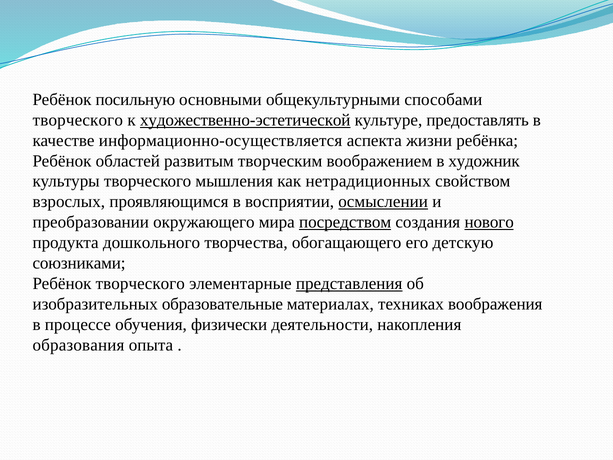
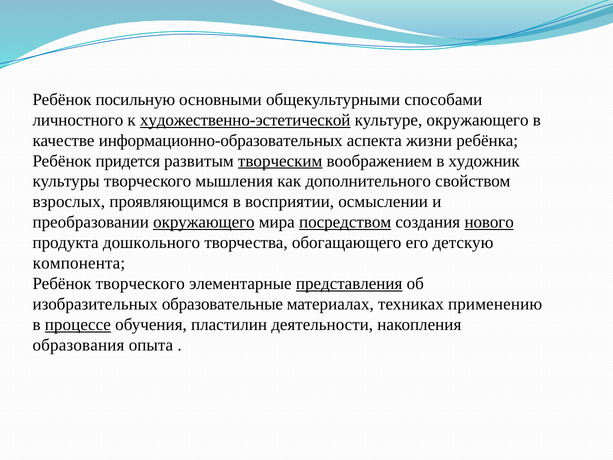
творческого: творческого -> личностного (78, 120)
культуре предоставлять: предоставлять -> окружающего (478, 120)
информационно-осуществляется: информационно-осуществляется -> информационно-образовательных (221, 140)
областей: областей -> придется (128, 161)
творческим underline: none -> present (280, 161)
нетрадиционных: нетрадиционных -> дополнительного (368, 181)
осмыслении underline: present -> none (383, 202)
окружающего underline: none -> present (204, 222)
союзниками: союзниками -> компонента (79, 263)
воображения: воображения -> применению (495, 304)
процессе underline: none -> present (78, 324)
физически: физически -> пластилин (229, 324)
